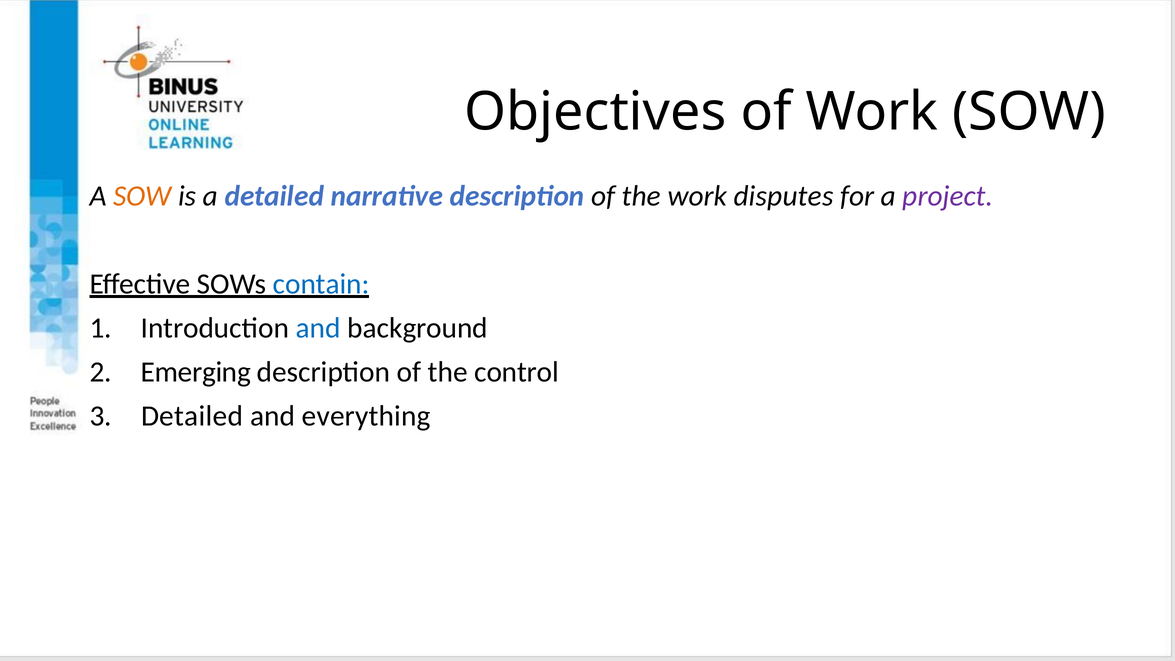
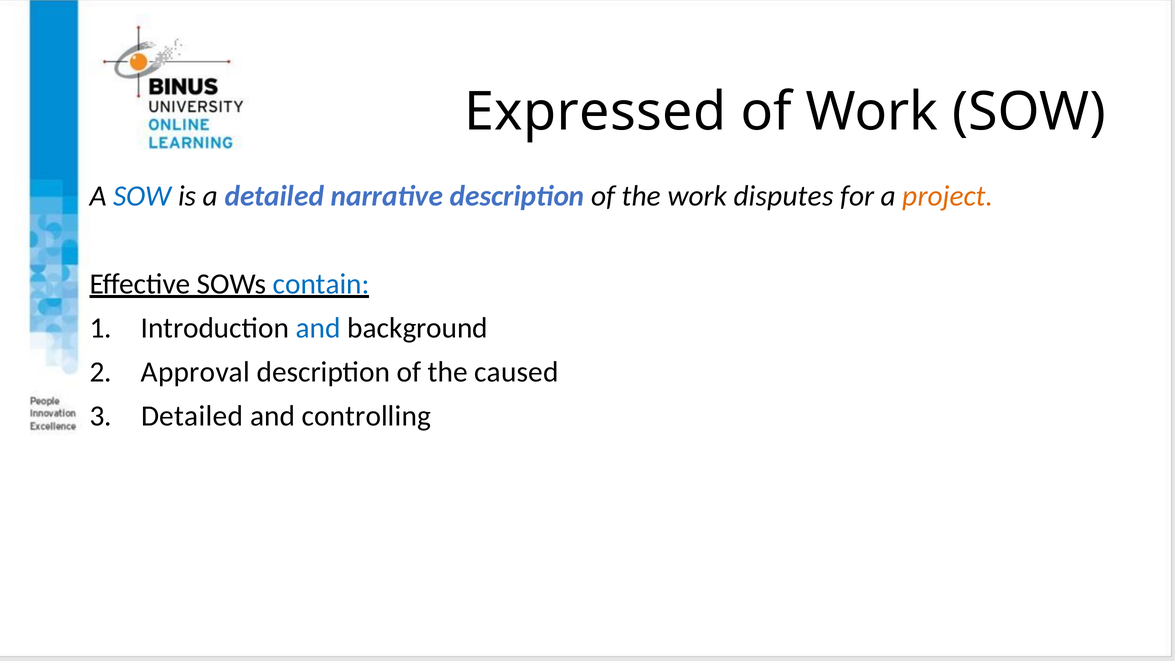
Objectives: Objectives -> Expressed (595, 112)
SOW colour: orange -> blue (142, 196)
project colour: purple -> orange (948, 196)
Emerging: Emerging -> Approval (195, 372)
control: control -> caused (517, 372)
everything: everything -> controlling (366, 416)
